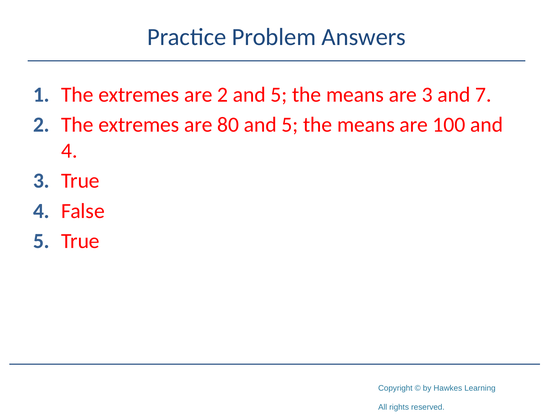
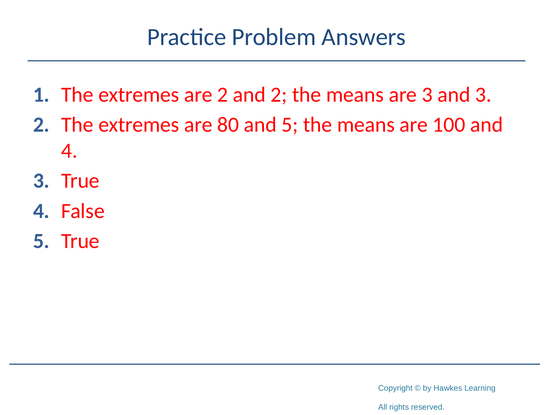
2 and 5: 5 -> 2 (279, 95)
and 7: 7 -> 3 (483, 95)
